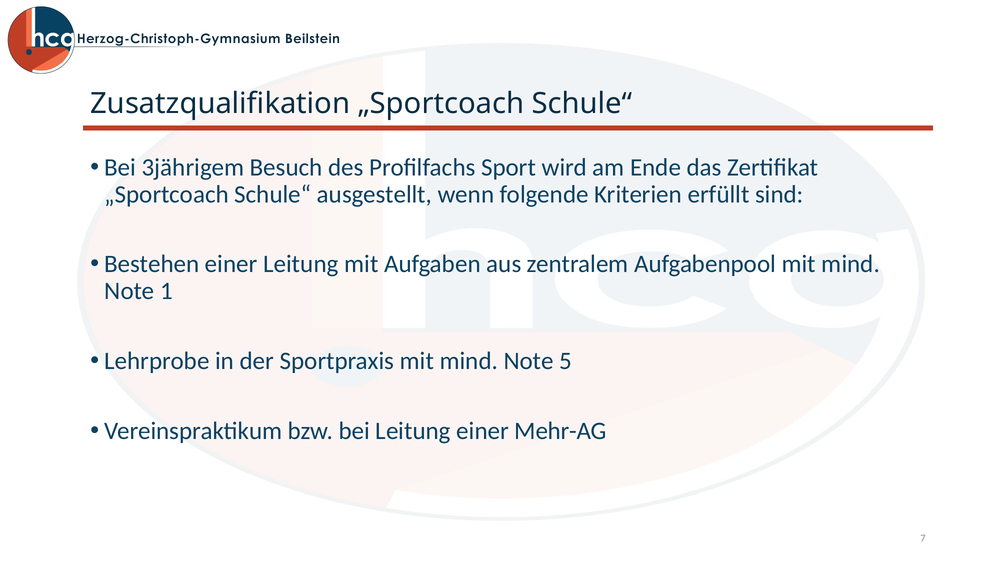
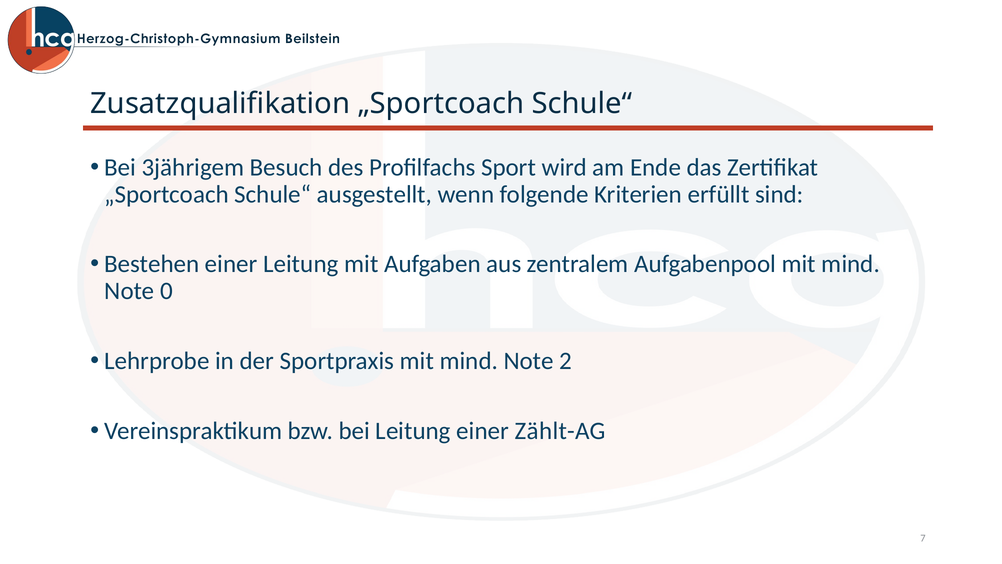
1: 1 -> 0 (166, 291)
5: 5 -> 2 (566, 361)
Mehr-AG: Mehr-AG -> Zählt-AG (560, 431)
